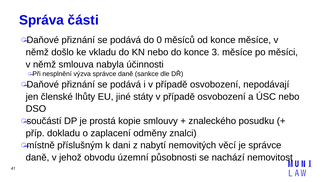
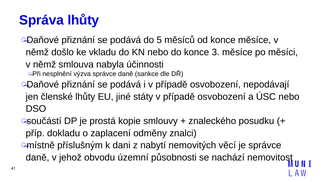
Správa části: části -> lhůty (83, 20)
0: 0 -> 5 (159, 40)
